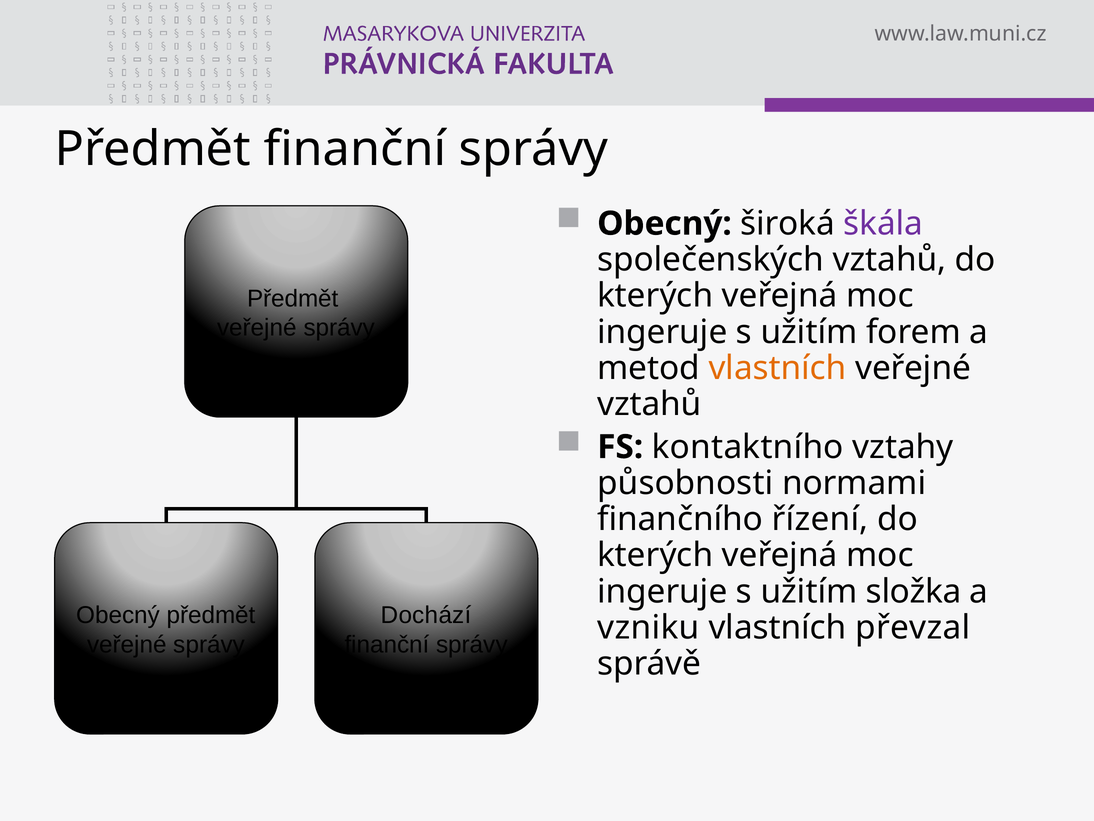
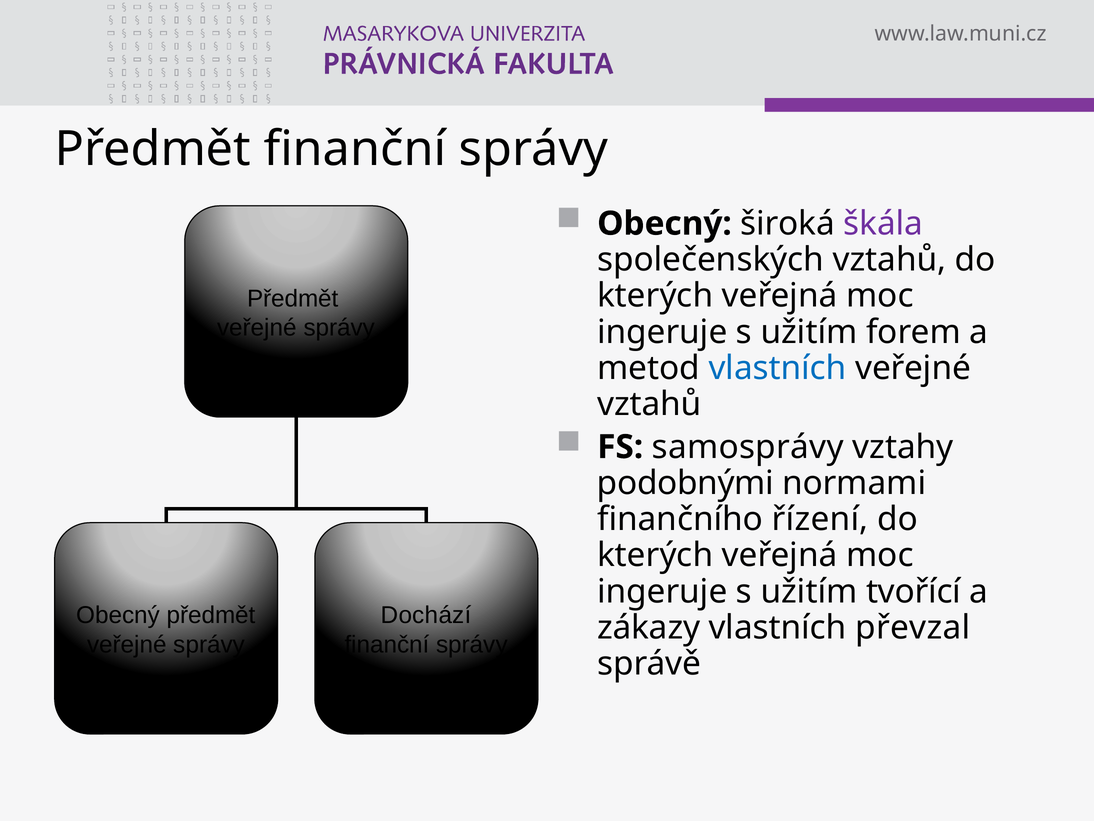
vlastních colour: orange -> blue (778, 368)
kontaktního: kontaktního -> samosprávy (748, 447)
působnosti: působnosti -> podobnými (685, 483)
složka: složka -> tvořící (914, 591)
vzniku: vzniku -> zákazy (649, 627)
